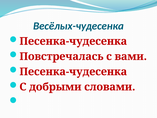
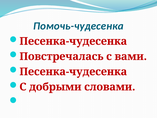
Весёлых-чудесенка: Весёлых-чудесенка -> Помочь-чудесенка (78, 26)
